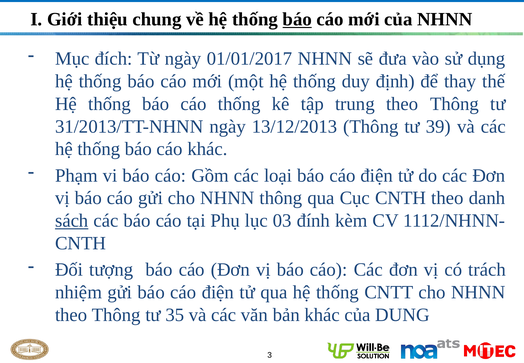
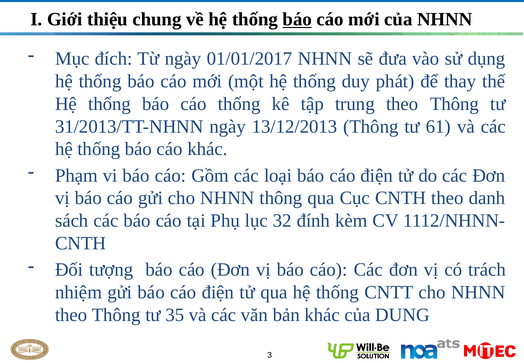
định: định -> phát (395, 81)
39: 39 -> 61 (438, 126)
sách underline: present -> none (72, 221)
03: 03 -> 32 (282, 221)
